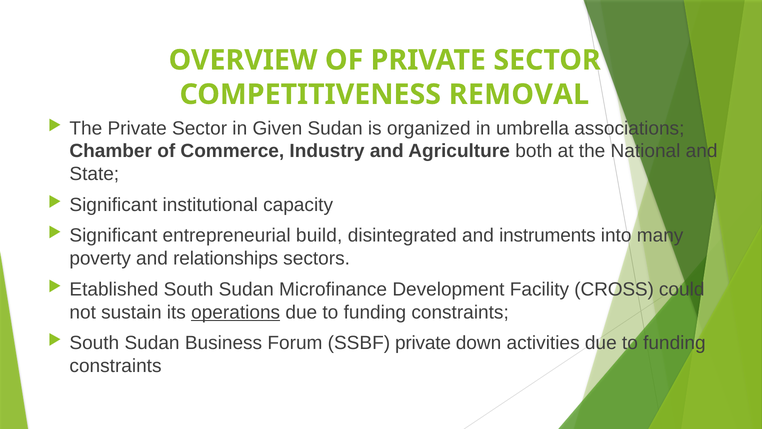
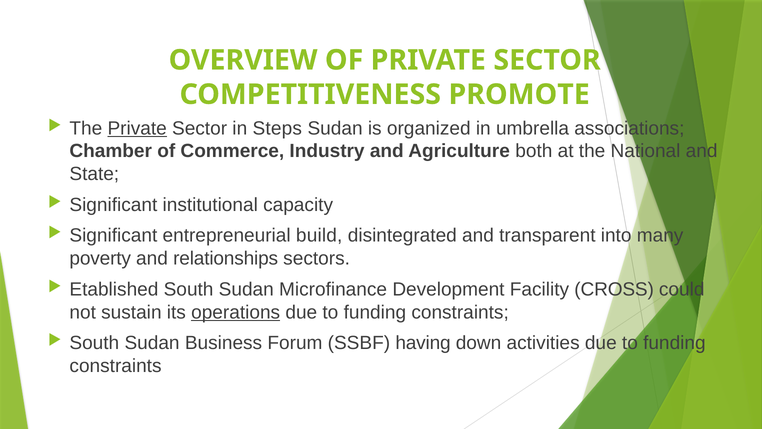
REMOVAL: REMOVAL -> PROMOTE (519, 94)
Private underline: none -> present (137, 128)
Given: Given -> Steps (277, 128)
instruments: instruments -> transparent (547, 235)
SSBF private: private -> having (423, 343)
